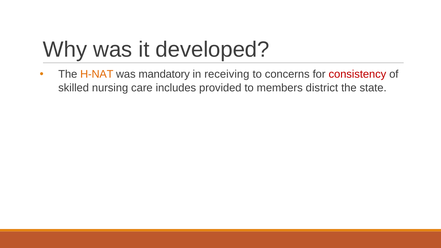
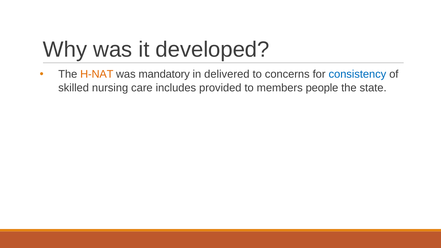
receiving: receiving -> delivered (227, 74)
consistency colour: red -> blue (357, 74)
district: district -> people (322, 88)
